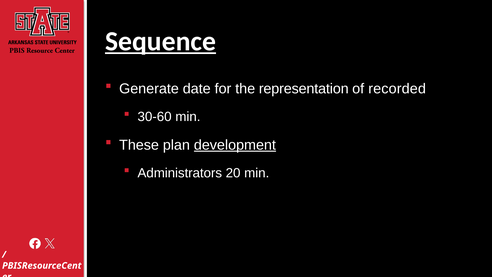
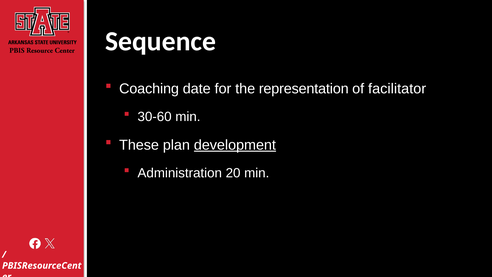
Sequence underline: present -> none (161, 41)
Generate: Generate -> Coaching (149, 89)
recorded: recorded -> facilitator (397, 89)
Administrators: Administrators -> Administration (180, 173)
